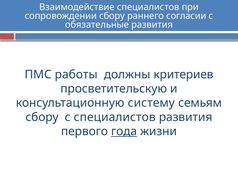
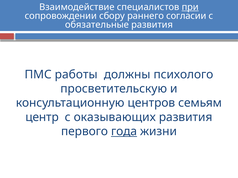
при underline: none -> present (190, 7)
критериев: критериев -> психолого (183, 75)
систему: систему -> центров (151, 103)
сбору: сбору -> центр (42, 117)
с специалистов: специалистов -> оказывающих (115, 117)
